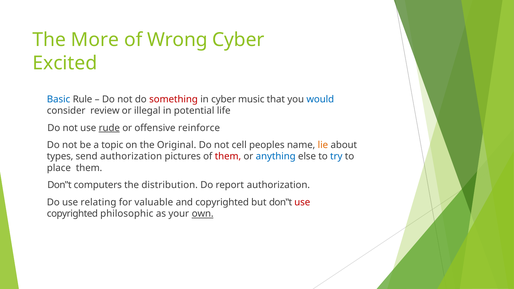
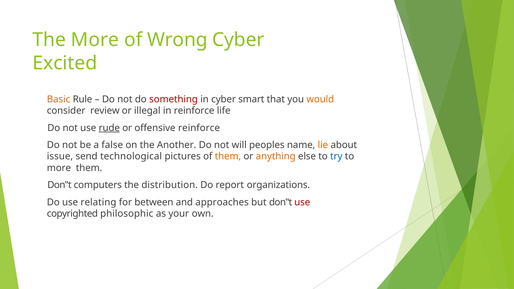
Basic colour: blue -> orange (59, 99)
music: music -> smart (251, 99)
would colour: blue -> orange (320, 99)
in potential: potential -> reinforce (194, 111)
topic: topic -> false (112, 145)
Original: Original -> Another (177, 145)
cell: cell -> will (239, 145)
types: types -> issue (60, 157)
send authorization: authorization -> technological (131, 157)
them colour: red -> orange (228, 157)
anything colour: blue -> orange (276, 157)
place: place -> more (59, 168)
report authorization: authorization -> organizations (278, 185)
valuable: valuable -> between (154, 202)
and copyrighted: copyrighted -> approaches (222, 202)
own underline: present -> none (203, 214)
